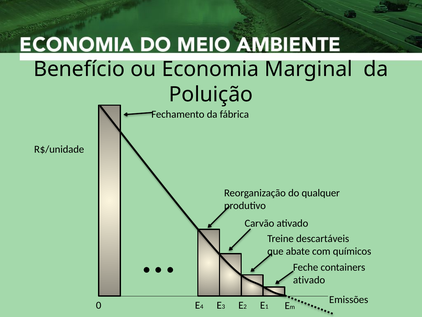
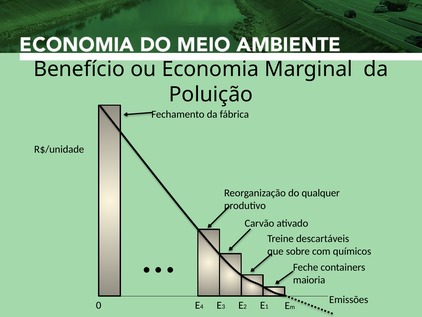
abate: abate -> sobre (298, 251)
ativado: ativado -> maioria (309, 280)
